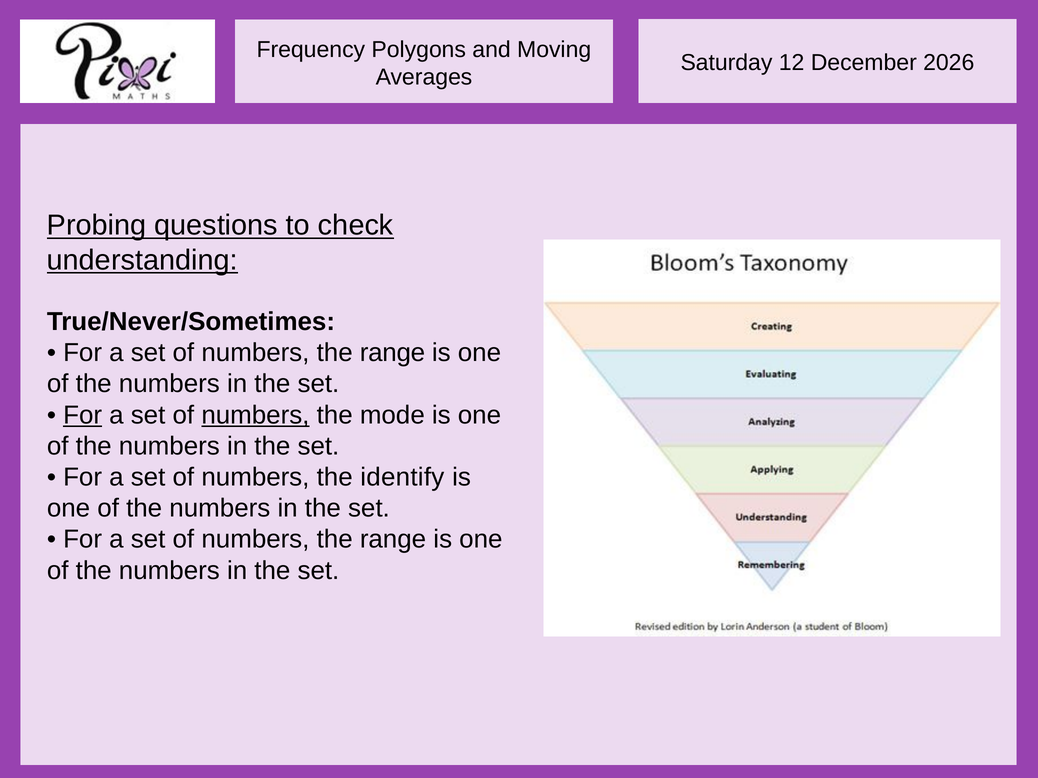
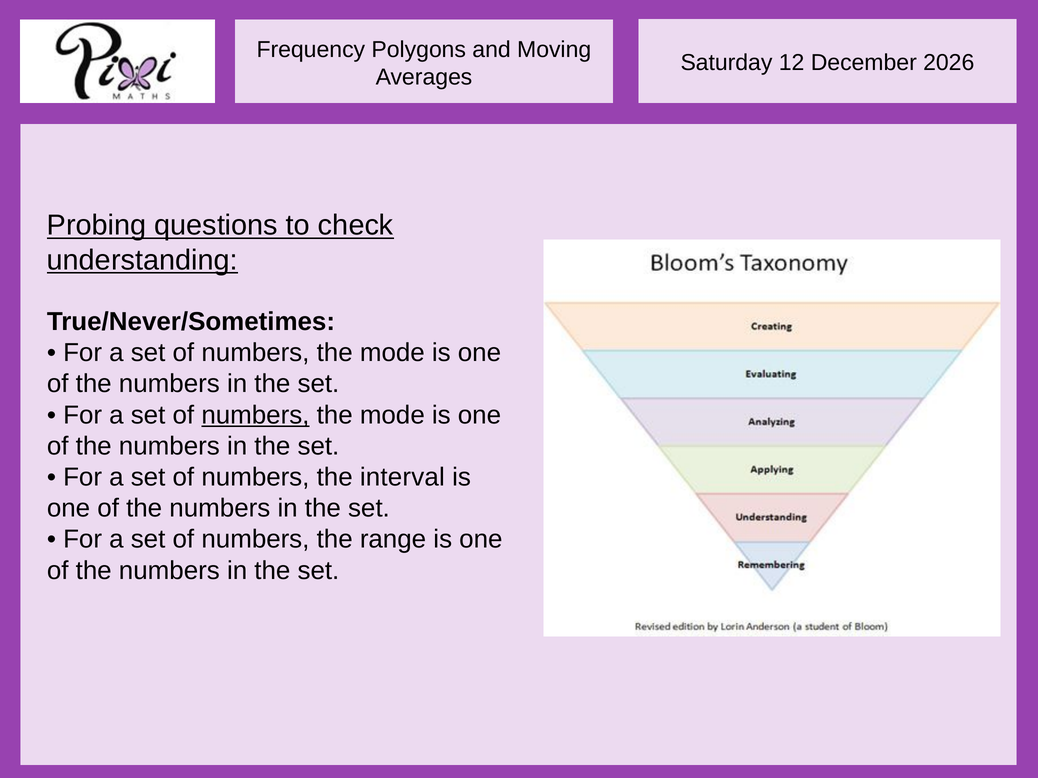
range: range -> mode (392, 353)
For underline: present -> none (83, 415)
identify: identify -> interval (402, 477)
